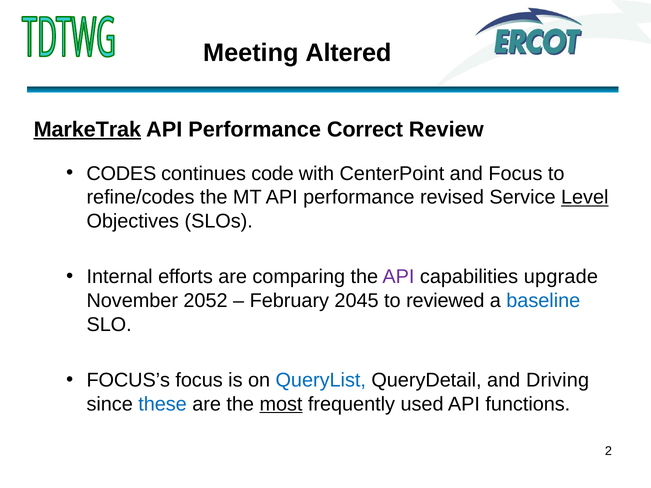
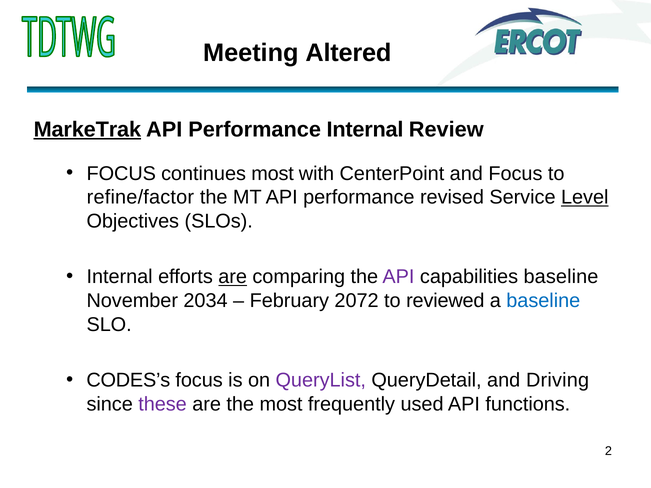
Performance Correct: Correct -> Internal (365, 130)
CODES: CODES -> FOCUS (121, 174)
continues code: code -> most (273, 174)
refine/codes: refine/codes -> refine/factor (140, 197)
are underline: none -> present (233, 277)
capabilities upgrade: upgrade -> baseline (561, 277)
2052: 2052 -> 2034 (206, 301)
2045: 2045 -> 2072 (357, 301)
FOCUS’s: FOCUS’s -> CODES’s (128, 380)
QueryList colour: blue -> purple (321, 380)
these colour: blue -> purple (163, 404)
most underline: present -> none (281, 404)
